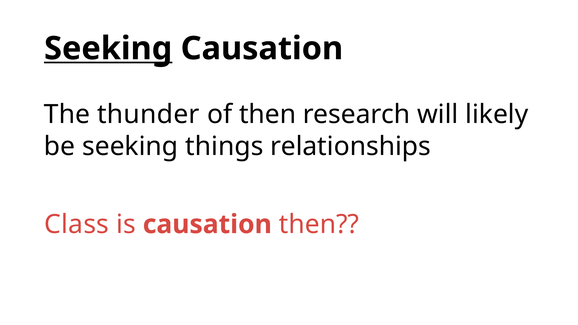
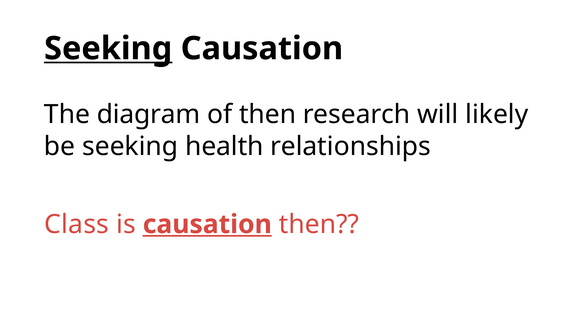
thunder: thunder -> diagram (149, 115)
things: things -> health (224, 146)
causation underline: none -> present (207, 224)
